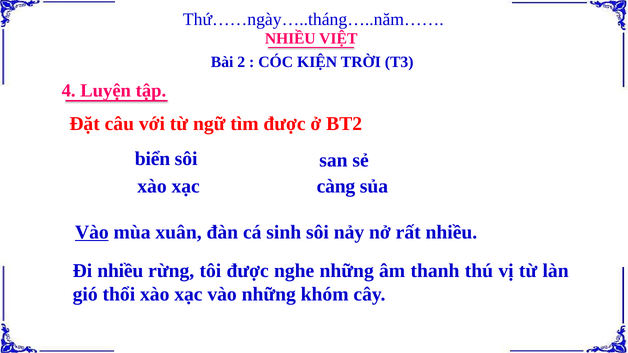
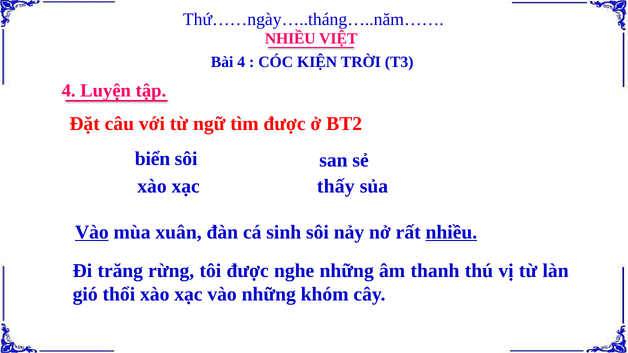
Bài 2: 2 -> 4 (241, 62)
càng: càng -> thấy (336, 186)
nhiều underline: none -> present (451, 232)
Đi nhiều: nhiều -> trăng (120, 271)
